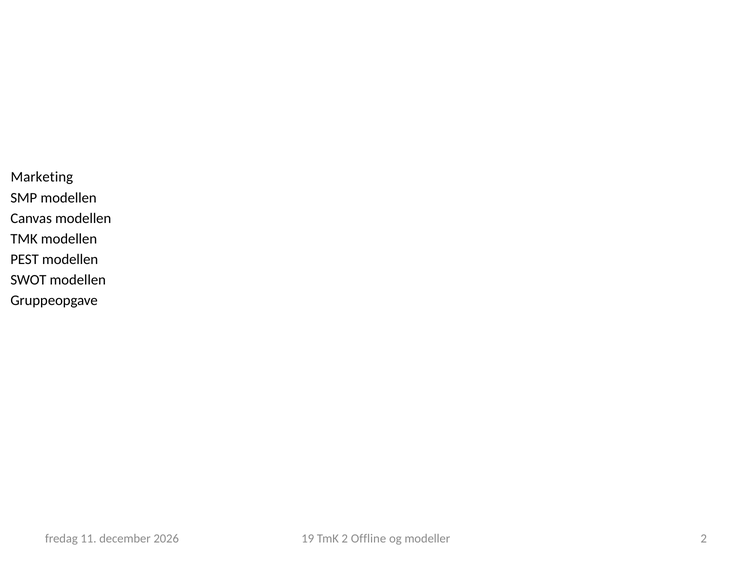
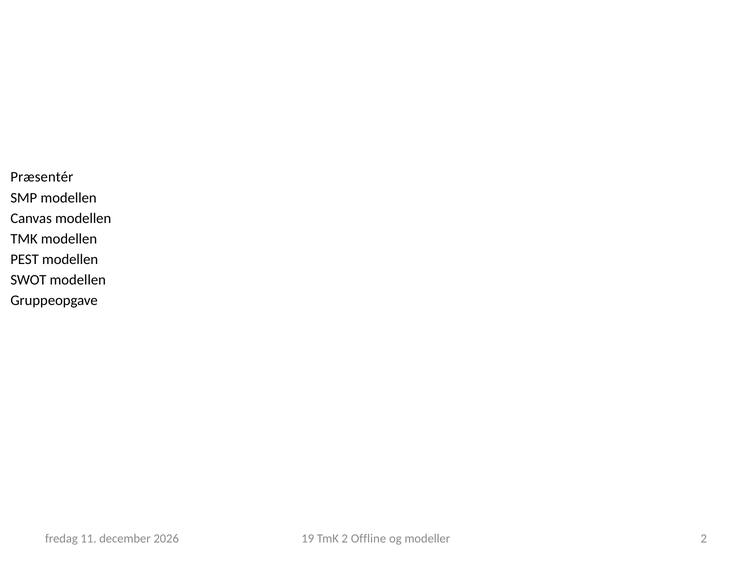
Marketing: Marketing -> Præsentér (42, 177)
